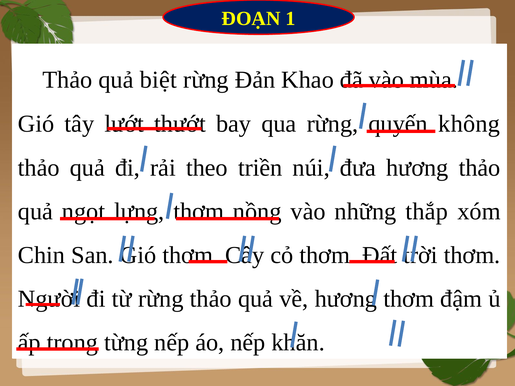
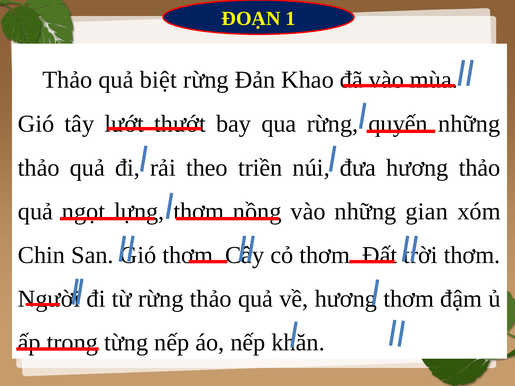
không: không -> những (469, 124)
thắp: thắp -> gian (427, 212)
